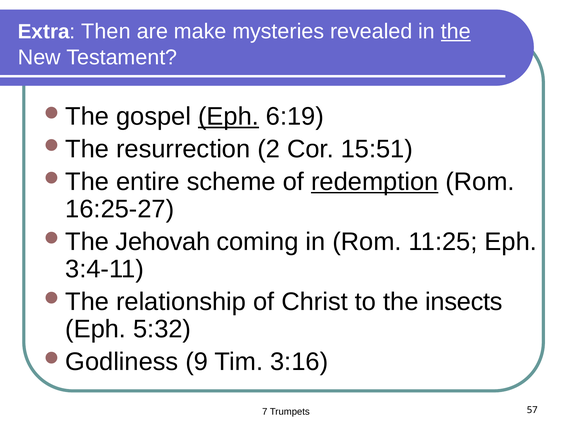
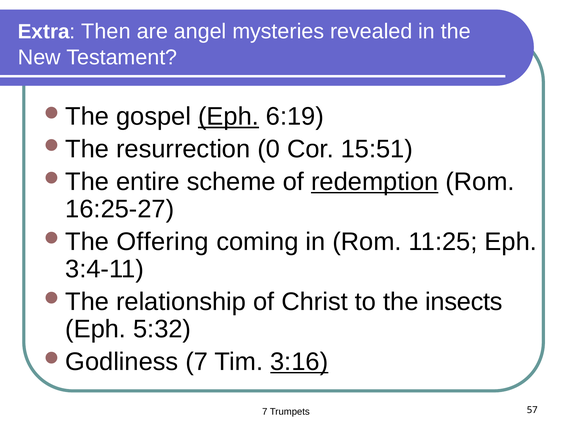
make: make -> angel (200, 32)
the underline: present -> none (456, 32)
2: 2 -> 0 (269, 149)
Jehovah: Jehovah -> Offering (163, 242)
9: 9 -> 7 (197, 362)
3:16 underline: none -> present (299, 362)
